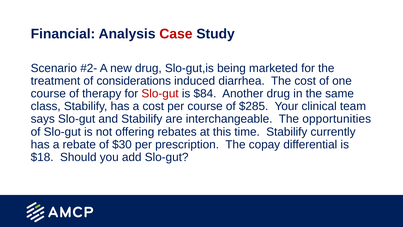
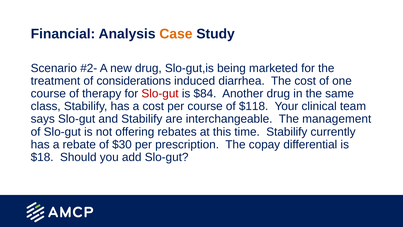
Case colour: red -> orange (176, 34)
$285: $285 -> $118 (254, 106)
opportunities: opportunities -> management (337, 119)
